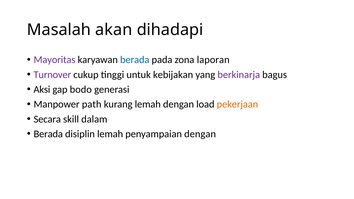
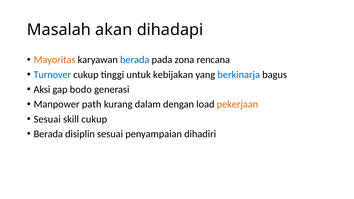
Mayoritas colour: purple -> orange (55, 60)
laporan: laporan -> rencana (213, 60)
Turnover colour: purple -> blue (52, 75)
berkinarja colour: purple -> blue (239, 75)
kurang lemah: lemah -> dalam (148, 104)
Secara: Secara -> Sesuai (47, 119)
skill dalam: dalam -> cukup (94, 119)
disiplin lemah: lemah -> sesuai (110, 134)
penyampaian dengan: dengan -> dihadiri (200, 134)
